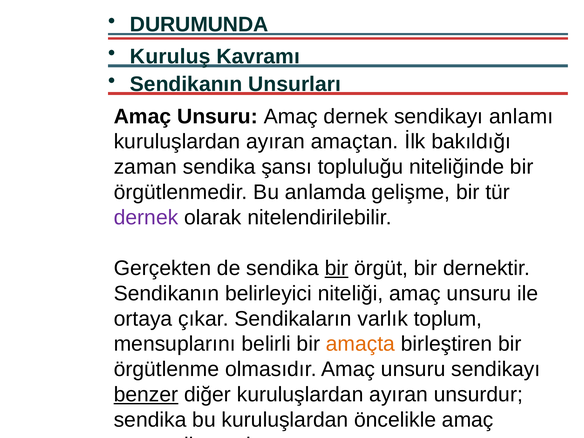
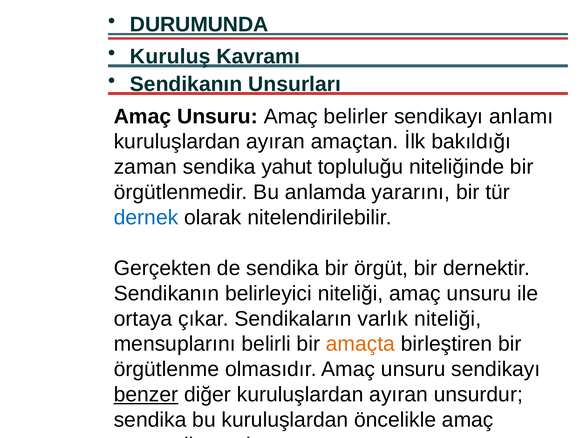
Amaç dernek: dernek -> belirler (356, 116)
şansı: şansı -> yahut (287, 167)
gelişme: gelişme -> yararını (411, 192)
dernek colour: purple -> blue (146, 218)
bir underline: present -> none (337, 268)
varlık toplum: toplum -> niteliği (448, 319)
